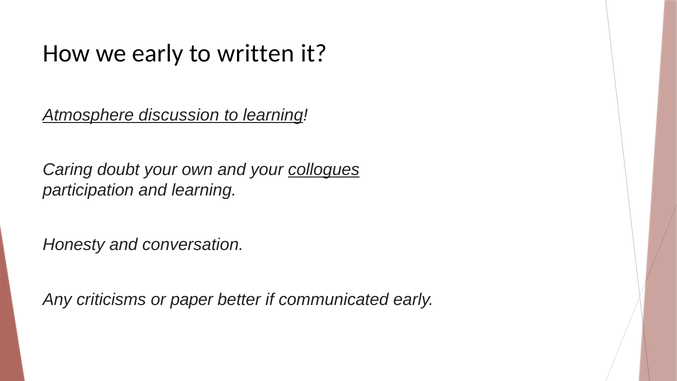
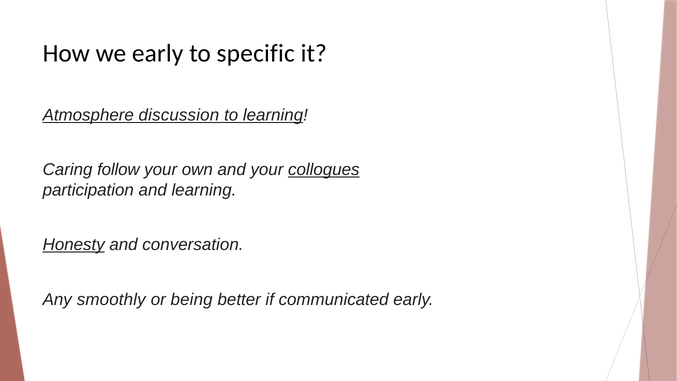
written: written -> specific (256, 53)
doubt: doubt -> follow (118, 170)
Honesty underline: none -> present (74, 245)
criticisms: criticisms -> smoothly (111, 299)
paper: paper -> being (192, 299)
